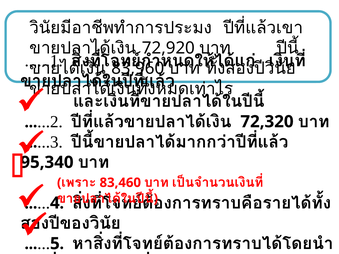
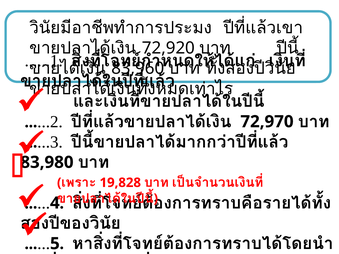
72,320: 72,320 -> 72,970 (267, 122)
83,460: 83,460 -> 19,828 (120, 183)
95,340: 95,340 -> 83,980 (47, 162)
